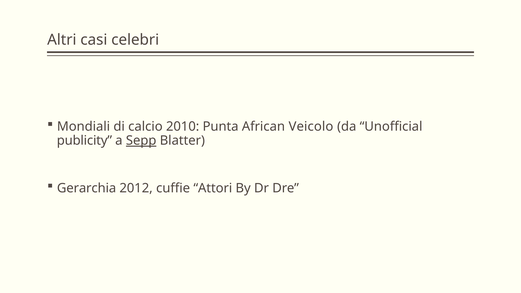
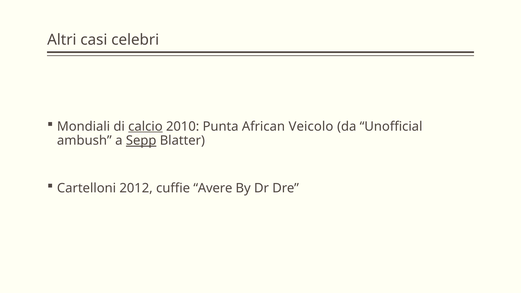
calcio underline: none -> present (145, 127)
publicity: publicity -> ambush (84, 141)
Gerarchia: Gerarchia -> Cartelloni (87, 188)
Attori: Attori -> Avere (213, 188)
